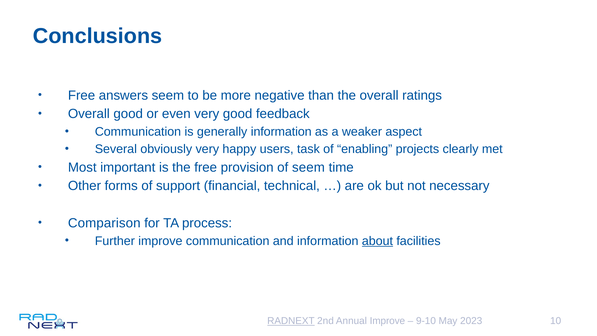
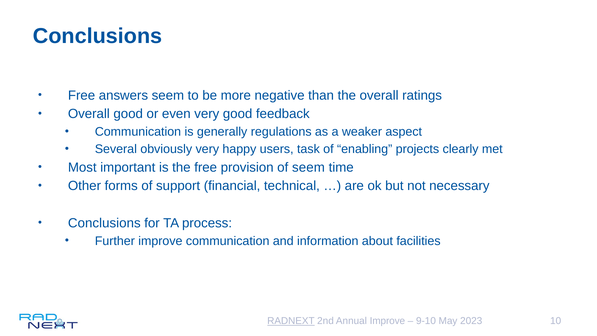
generally information: information -> regulations (281, 132)
Comparison: Comparison -> Conclusions (104, 223)
about underline: present -> none (377, 241)
